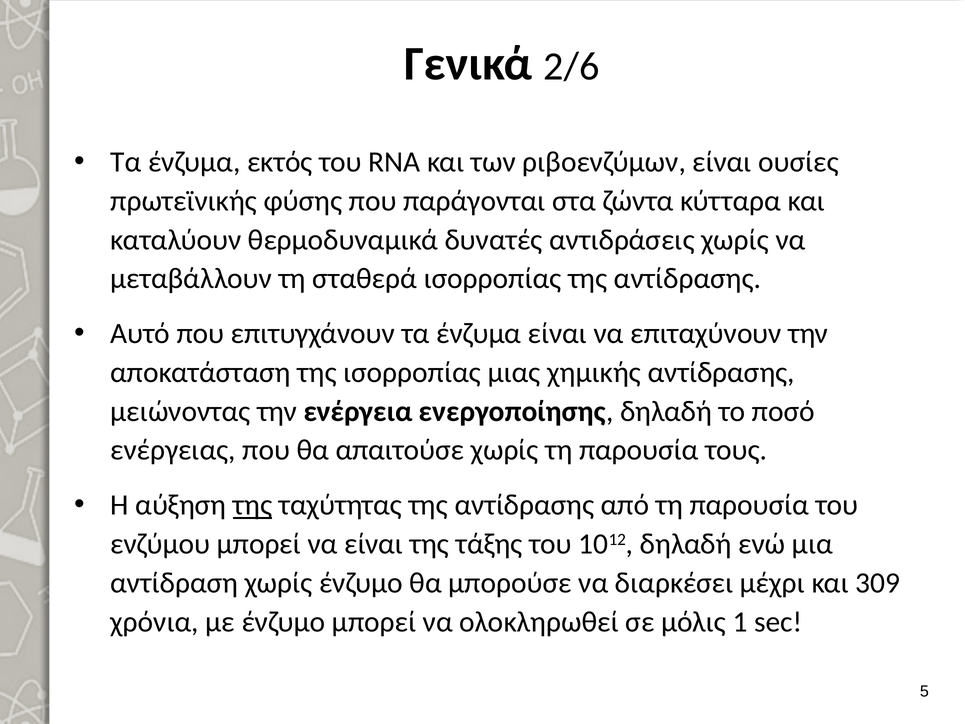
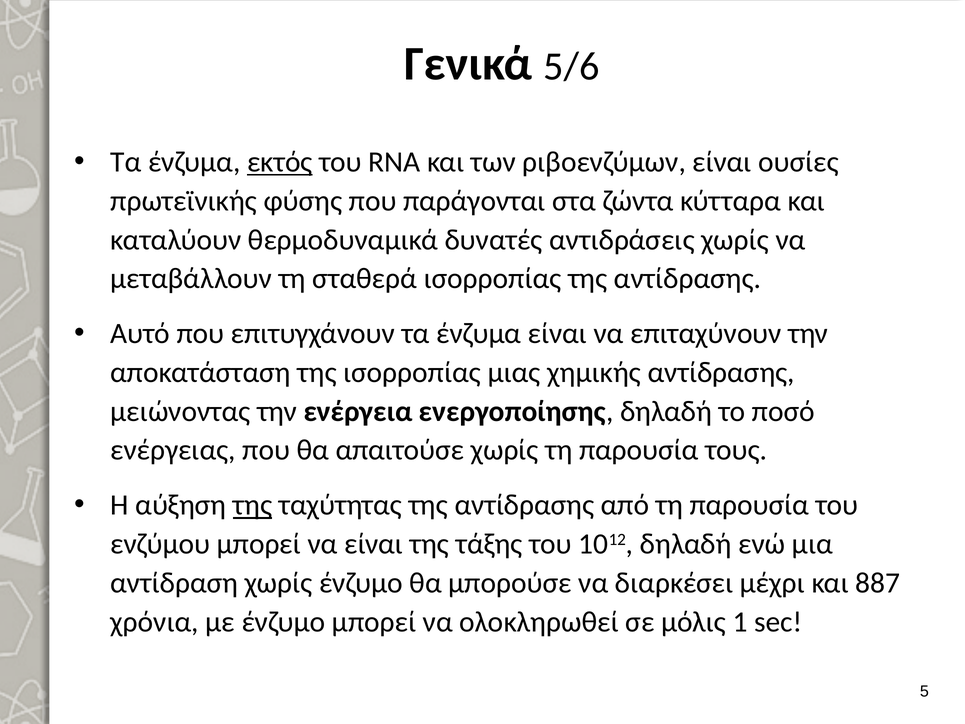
2/6: 2/6 -> 5/6 (572, 66)
εκτός underline: none -> present (280, 162)
309: 309 -> 887 (878, 583)
